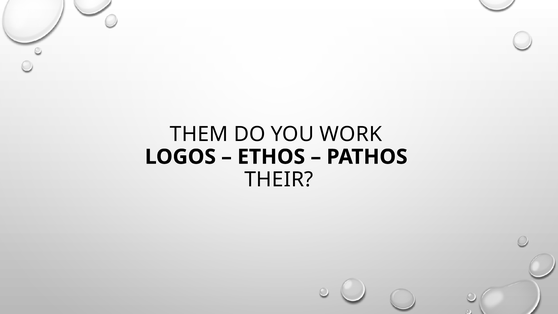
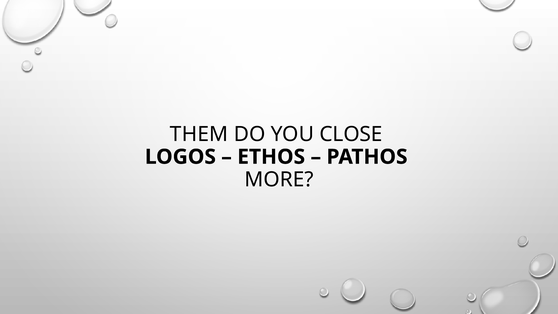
WORK: WORK -> CLOSE (351, 134)
THEIR: THEIR -> MORE (279, 179)
